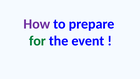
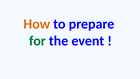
How colour: purple -> orange (37, 24)
